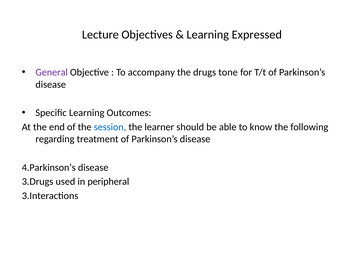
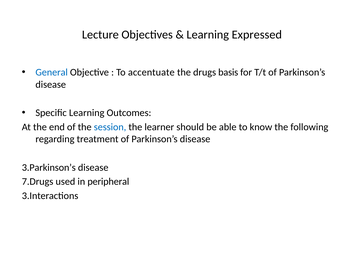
General colour: purple -> blue (52, 72)
accompany: accompany -> accentuate (151, 72)
tone: tone -> basis (228, 72)
4.Parkinson’s: 4.Parkinson’s -> 3.Parkinson’s (49, 167)
3.Drugs: 3.Drugs -> 7.Drugs (38, 182)
